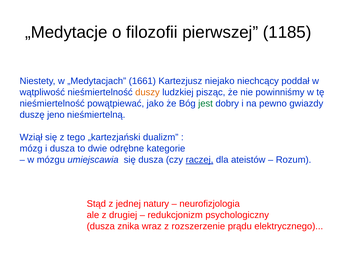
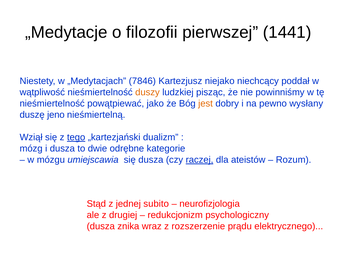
1185: 1185 -> 1441 (287, 32)
1661: 1661 -> 7846 (142, 81)
jest colour: green -> orange (206, 103)
gwiazdy: gwiazdy -> wysłany (306, 103)
tego underline: none -> present (76, 137)
natury: natury -> subito (156, 203)
